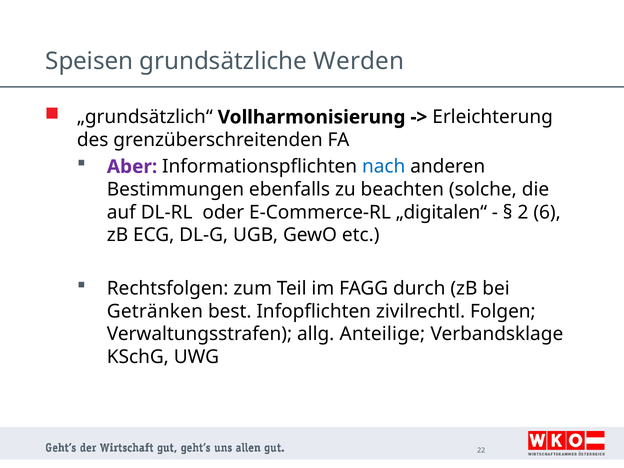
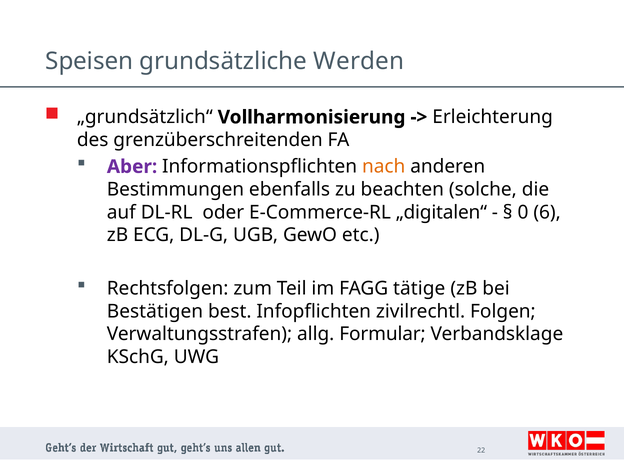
nach colour: blue -> orange (384, 167)
2: 2 -> 0 (523, 212)
durch: durch -> tätige (419, 289)
Getränken: Getränken -> Bestätigen (155, 311)
Anteilige: Anteilige -> Formular (383, 334)
